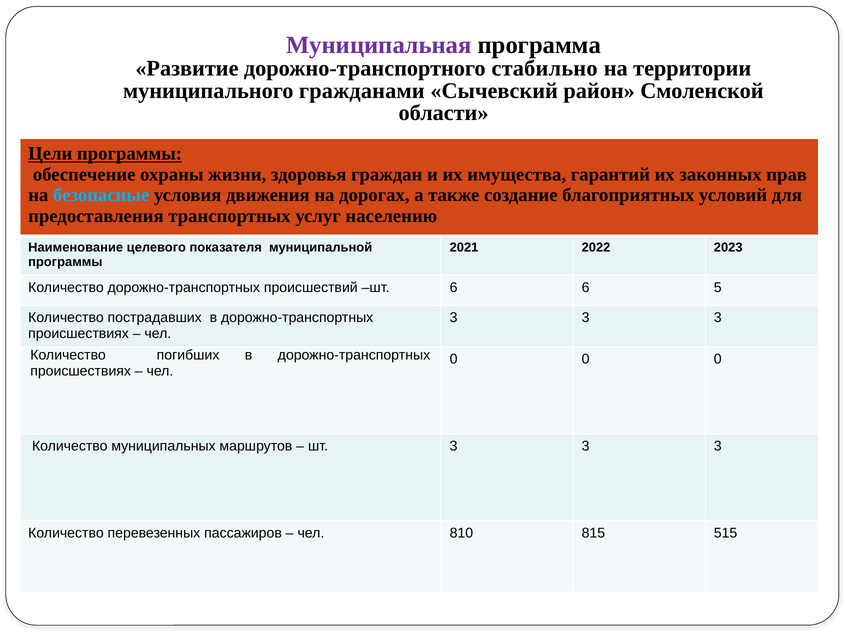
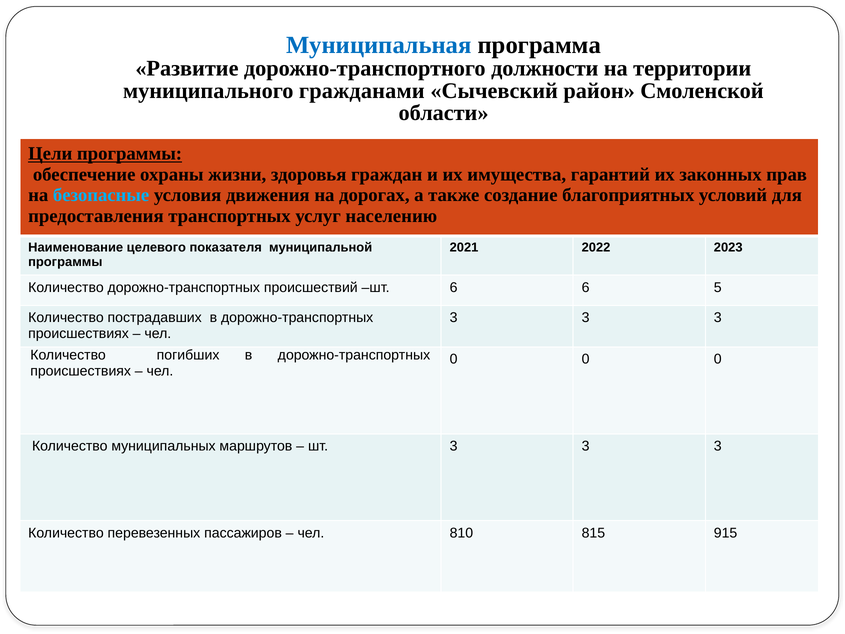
Муниципальная colour: purple -> blue (379, 45)
стабильно: стабильно -> должности (545, 68)
515: 515 -> 915 (726, 533)
